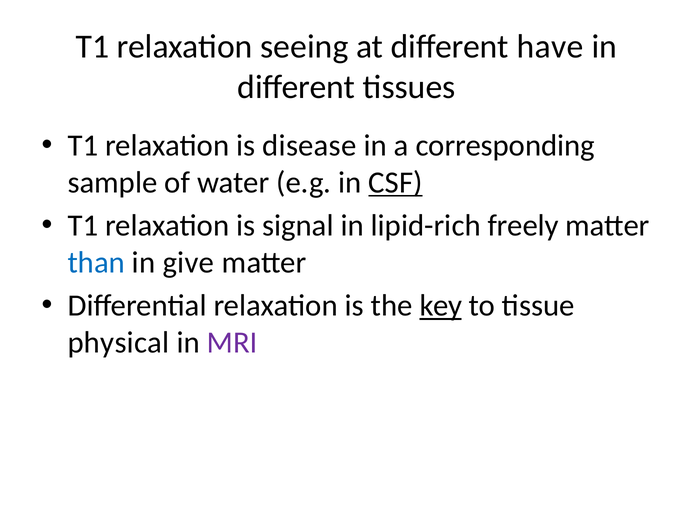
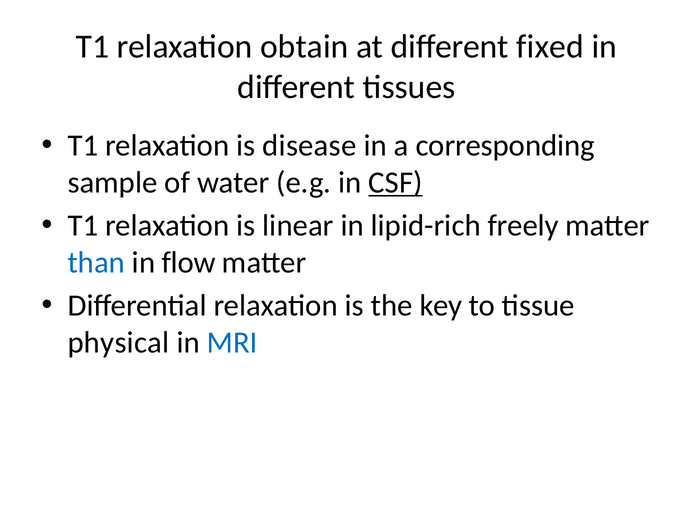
seeing: seeing -> obtain (304, 47)
have: have -> fixed (550, 47)
signal: signal -> linear (298, 225)
give: give -> flow (189, 262)
key underline: present -> none (441, 306)
MRI colour: purple -> blue (232, 343)
